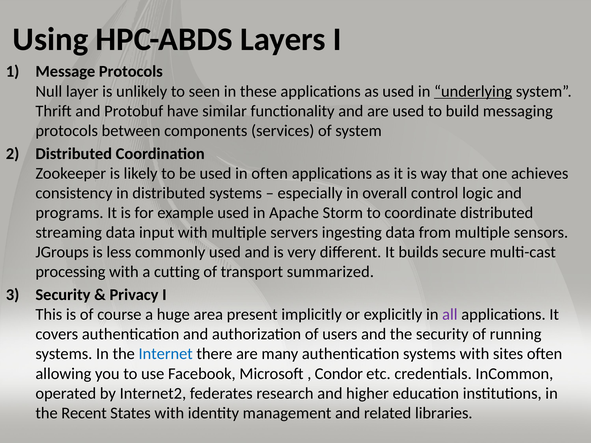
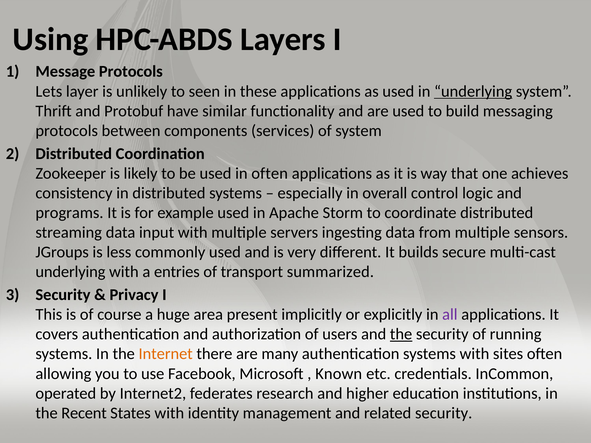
Null: Null -> Lets (49, 91)
processing: processing -> underlying (70, 272)
cutting: cutting -> entries (177, 272)
the underline: none -> present (401, 334)
Internet colour: blue -> orange (166, 354)
Condor: Condor -> Known (339, 374)
related libraries: libraries -> security (444, 413)
